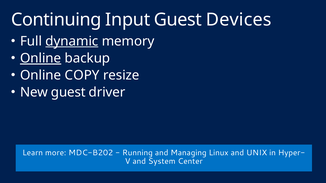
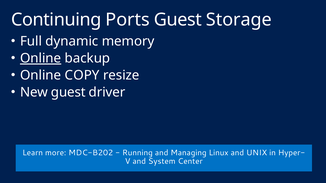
Input: Input -> Ports (128, 20)
Devices: Devices -> Storage (239, 20)
dynamic underline: present -> none (72, 41)
